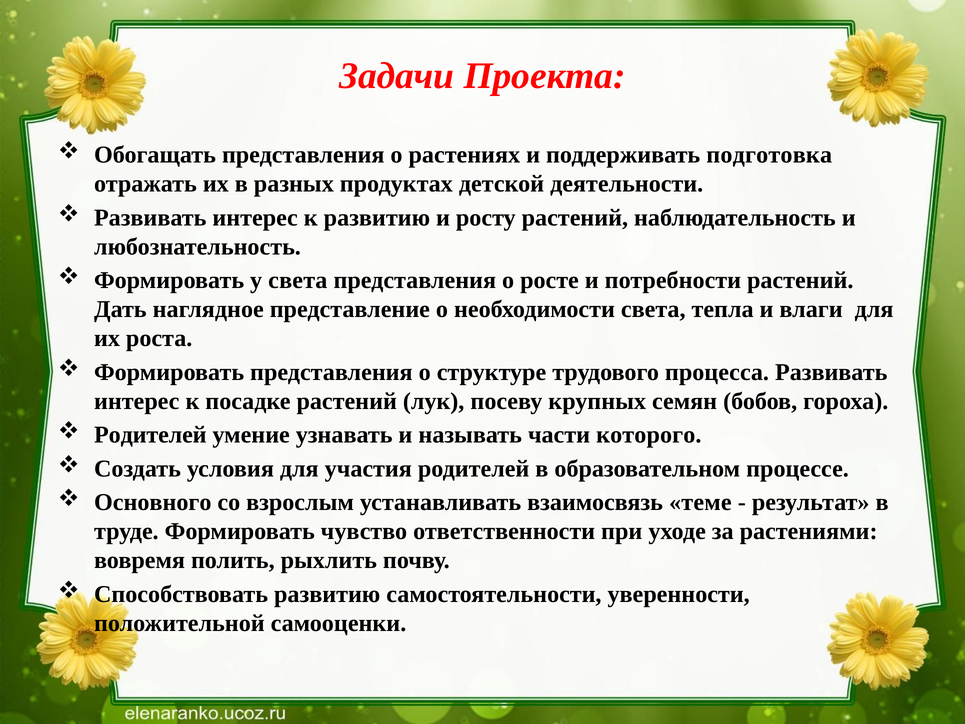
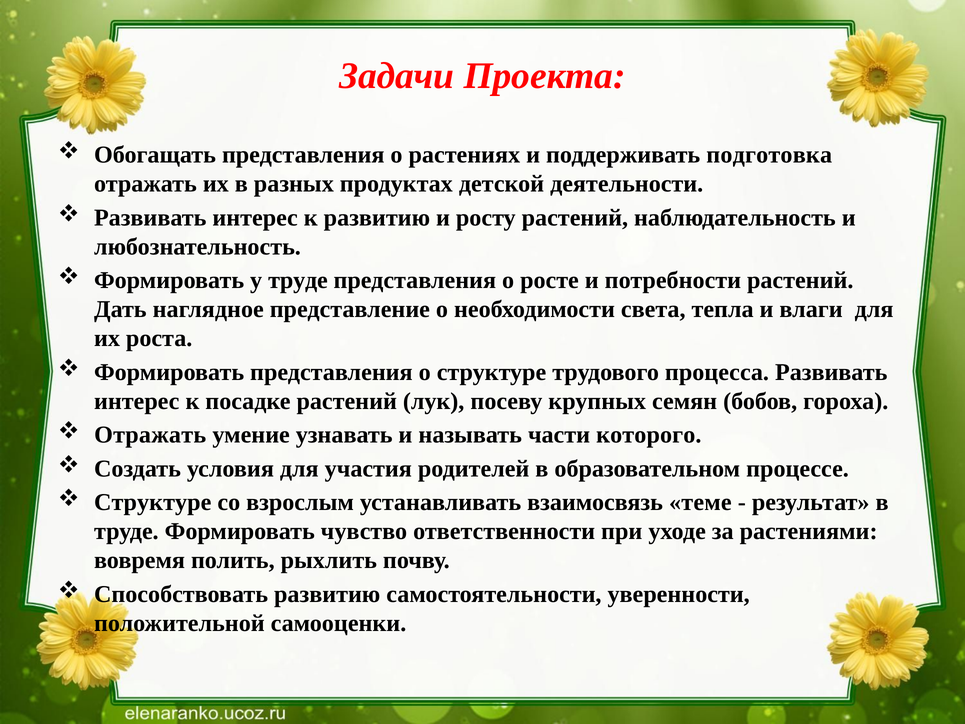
у света: света -> труде (298, 280)
Родителей: Родителей -> Отражать (150, 435)
Основного: Основного -> Структуре (153, 502)
